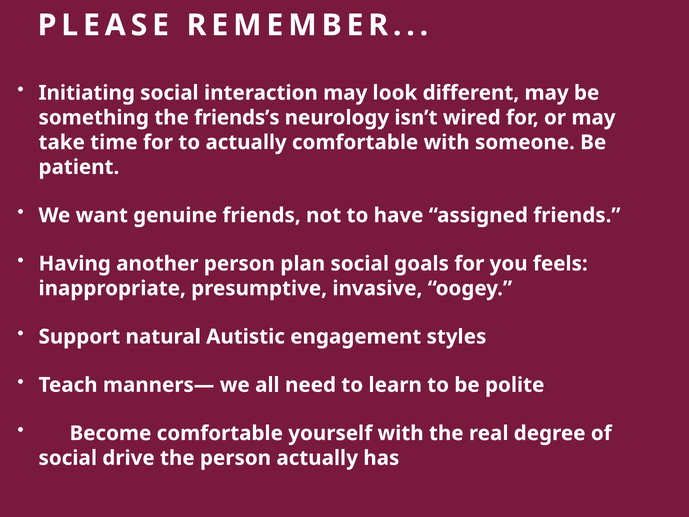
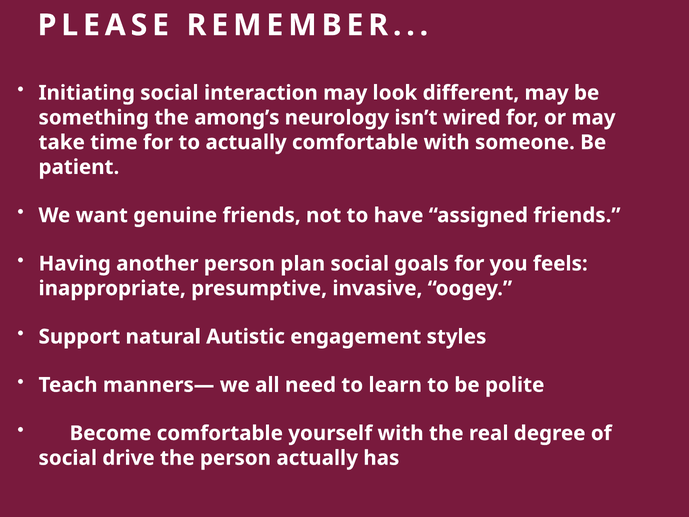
friends’s: friends’s -> among’s (237, 118)
